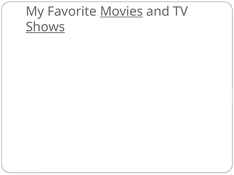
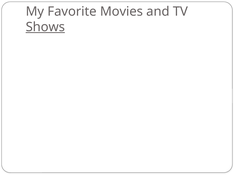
Movies underline: present -> none (121, 11)
